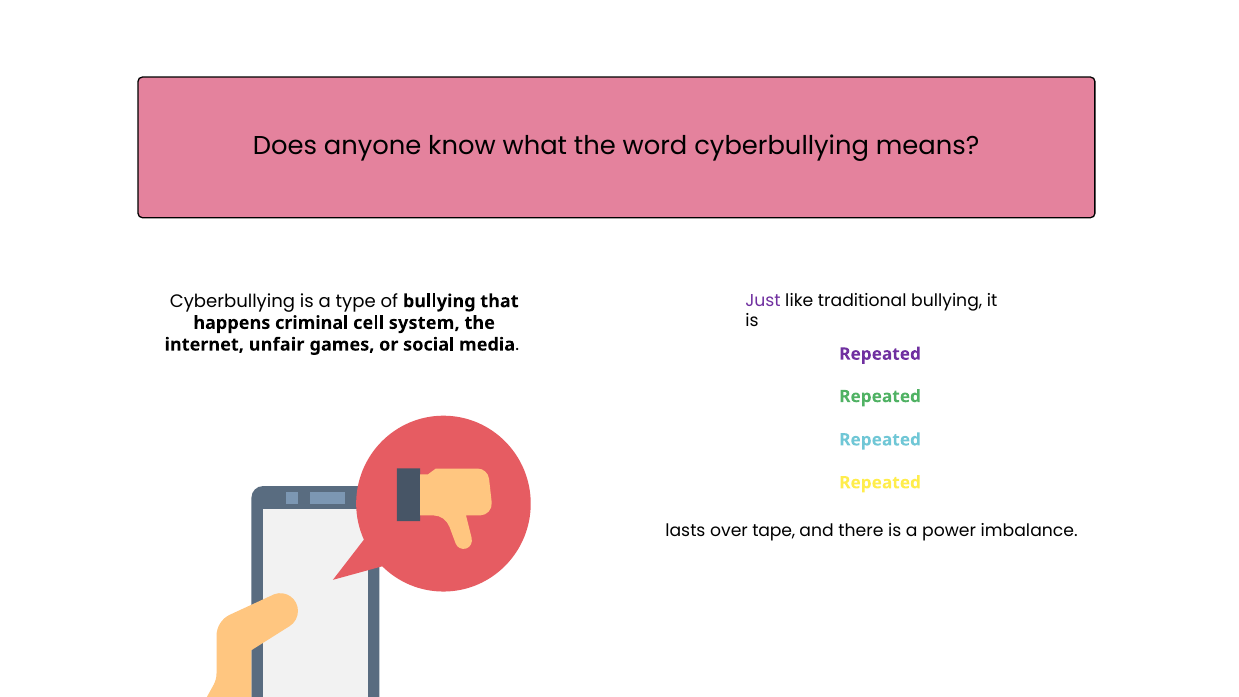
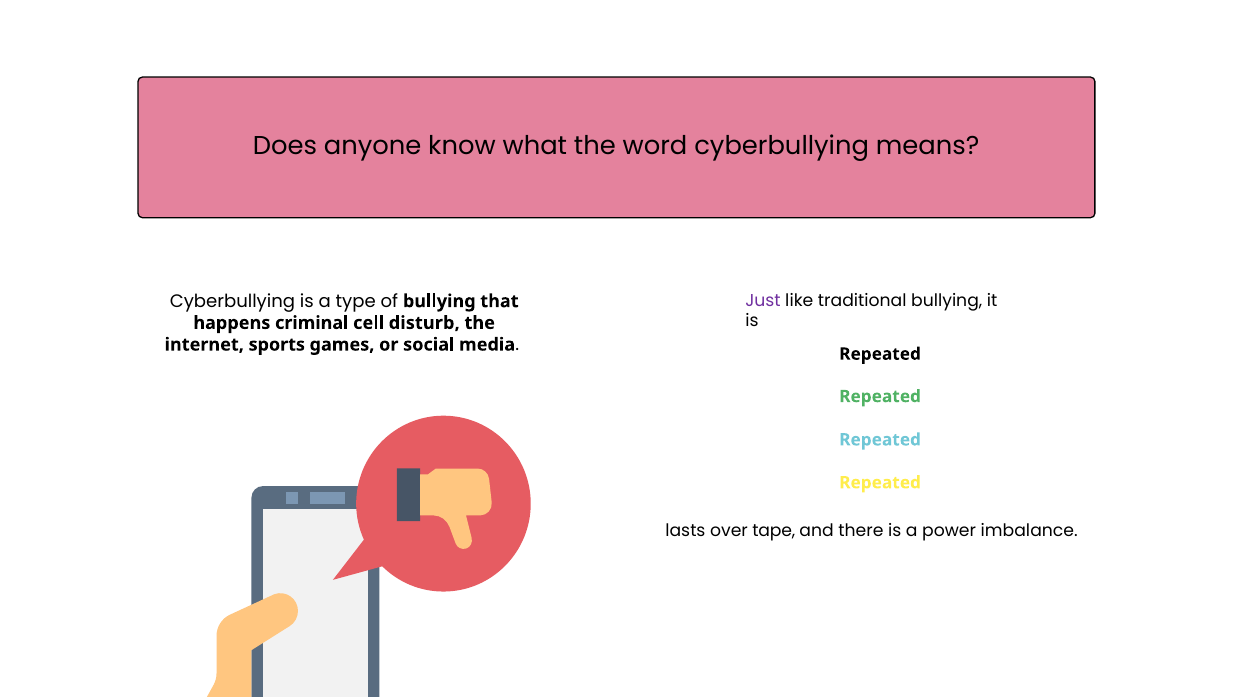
system: system -> disturb (424, 323)
unfair: unfair -> sports (277, 345)
Repeated colour: purple -> black (880, 354)
